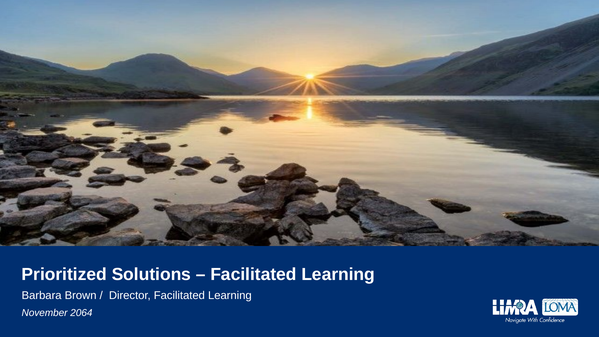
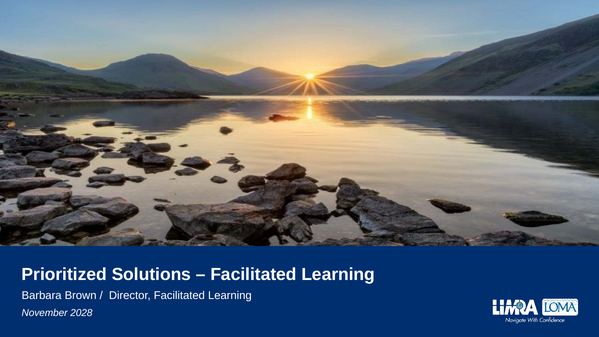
2064: 2064 -> 2028 (81, 313)
